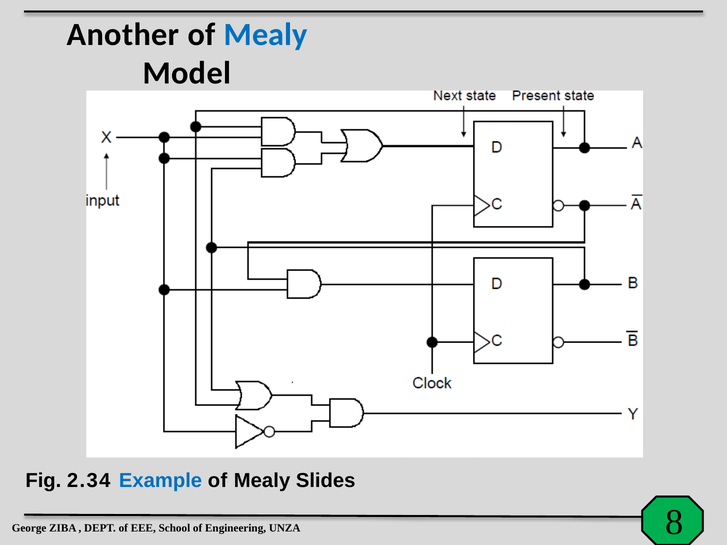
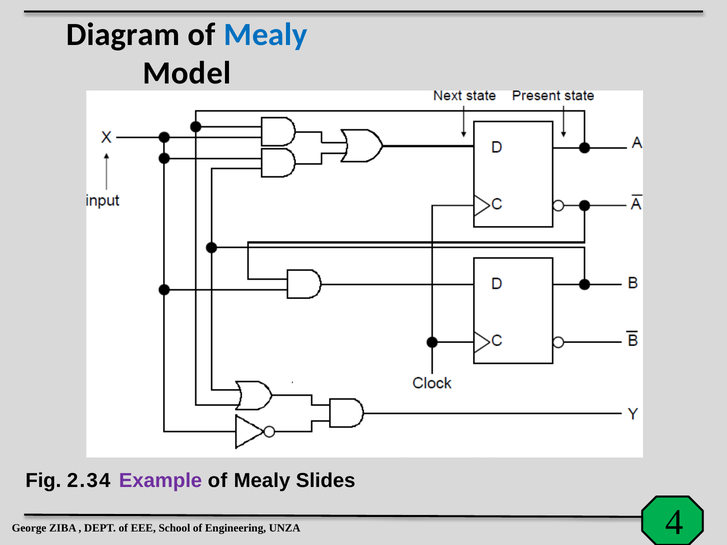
Another: Another -> Diagram (123, 34)
Example colour: blue -> purple (161, 481)
8: 8 -> 4 (674, 522)
